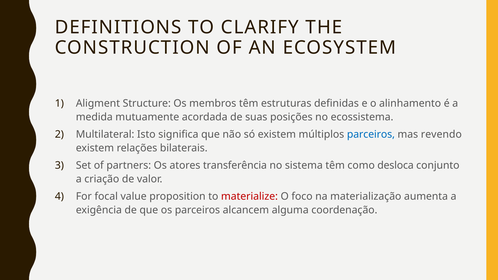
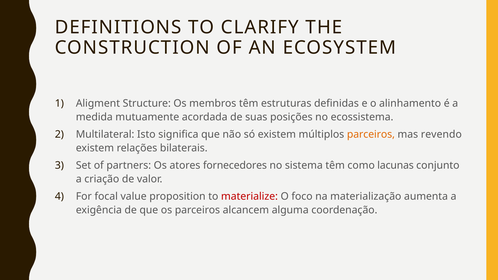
parceiros colour: blue -> orange (371, 134)
transferência: transferência -> fornecedores (235, 166)
desloca: desloca -> lacunas (396, 166)
